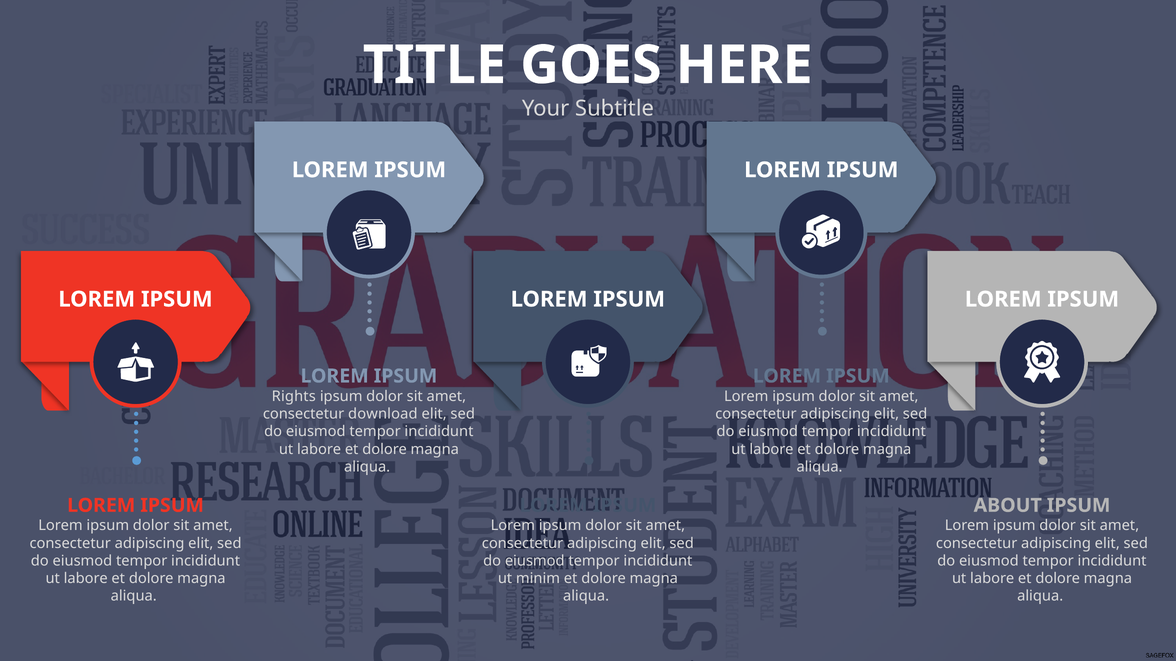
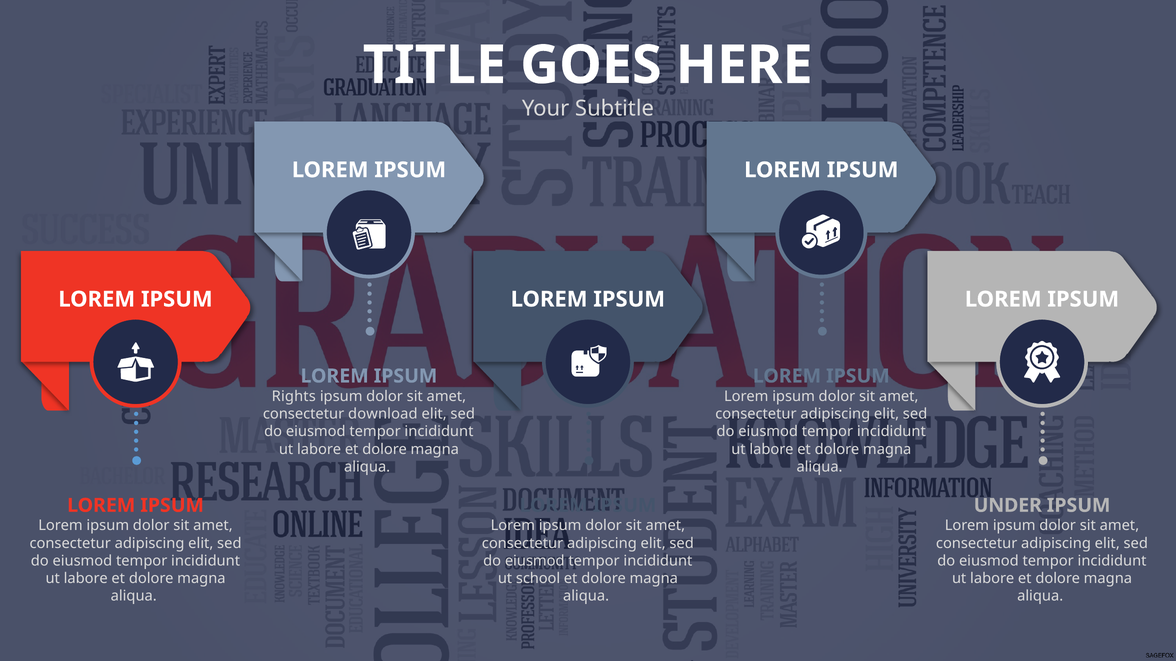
ABOUT: ABOUT -> UNDER (1008, 506)
minim: minim -> school (538, 579)
